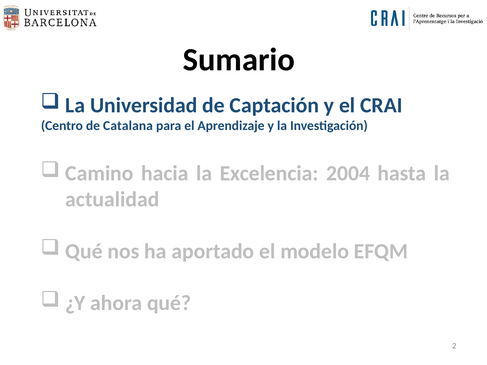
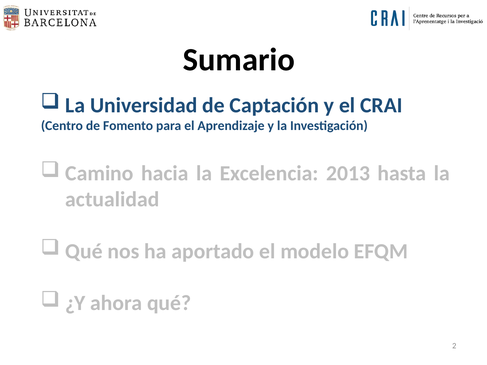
Catalana: Catalana -> Fomento (128, 126)
2004: 2004 -> 2013 (348, 173)
